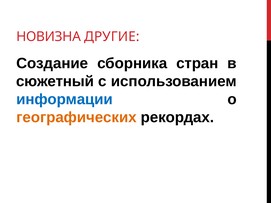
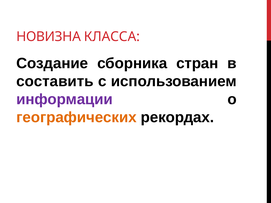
ДРУГИЕ: ДРУГИЕ -> КЛАССА (112, 37)
сюжетный: сюжетный -> составить (55, 81)
информации colour: blue -> purple (64, 99)
